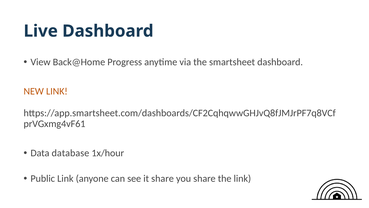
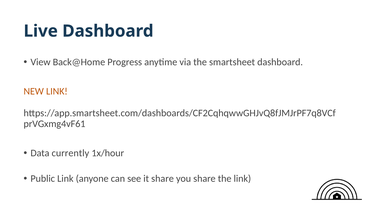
database: database -> currently (70, 153)
